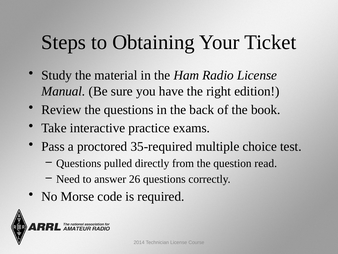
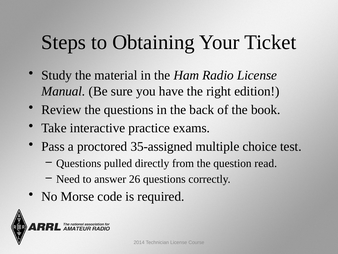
35-required: 35-required -> 35-assigned (161, 146)
